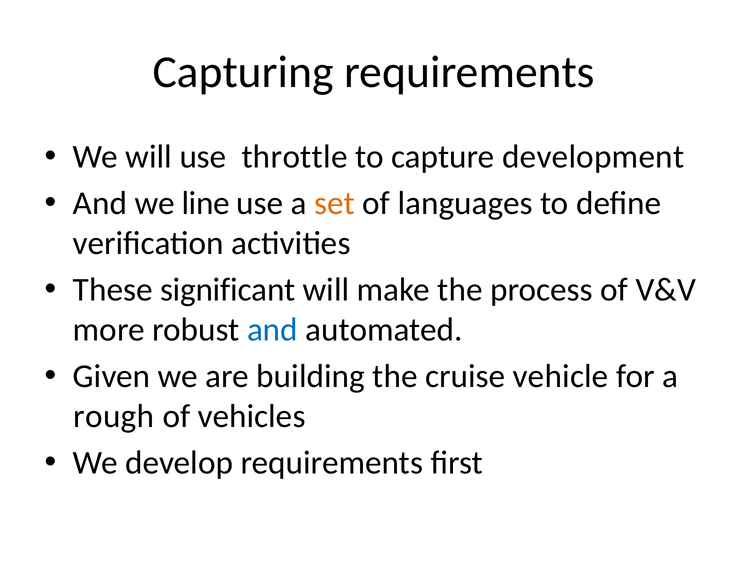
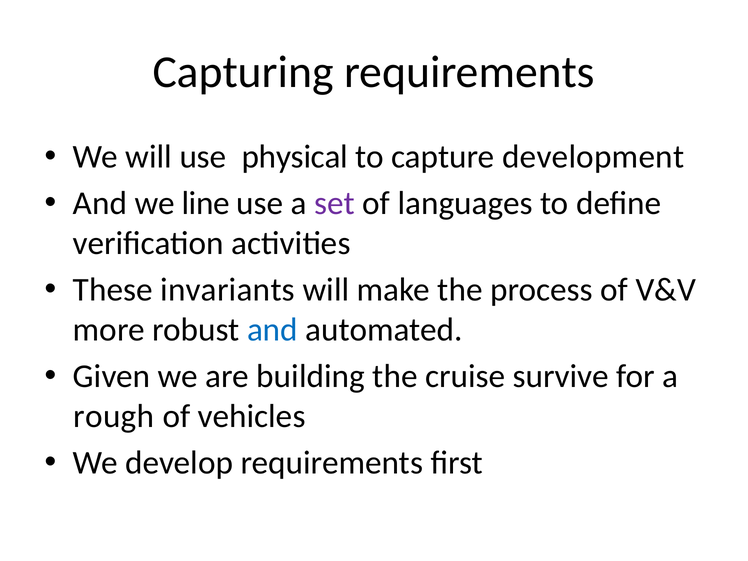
throttle: throttle -> physical (295, 157)
set colour: orange -> purple (335, 203)
significant: significant -> invariants (228, 290)
vehicle: vehicle -> survive (561, 376)
